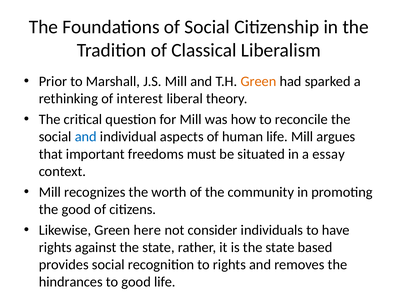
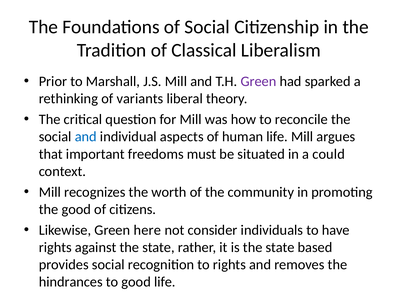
Green colour: orange -> purple (258, 81)
interest: interest -> variants (140, 99)
essay: essay -> could (329, 154)
